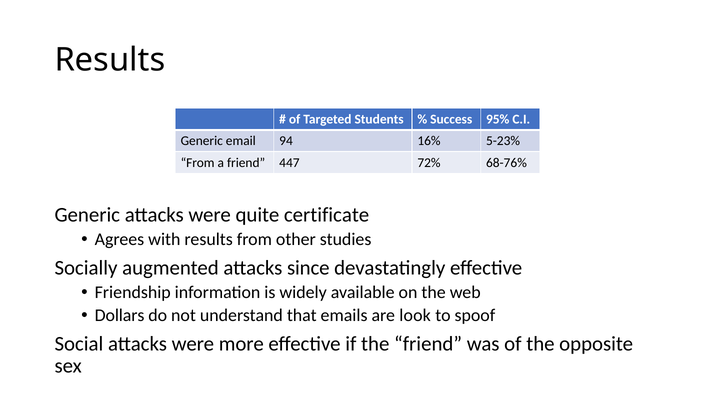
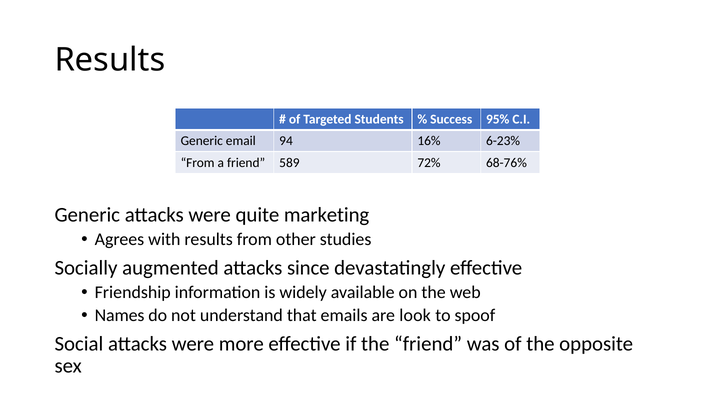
5-23%: 5-23% -> 6-23% (503, 141)
447: 447 -> 589 (289, 163)
certificate: certificate -> marketing (327, 215)
Dollars: Dollars -> Names (120, 315)
